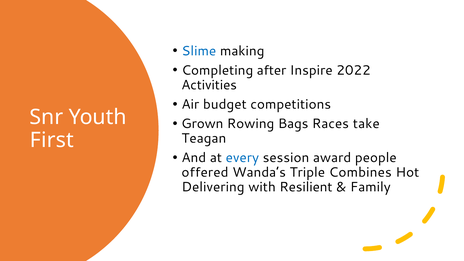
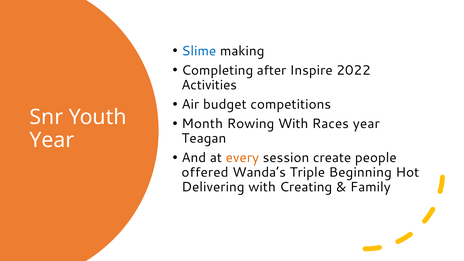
Grown: Grown -> Month (202, 124)
Rowing Bags: Bags -> With (293, 124)
Races take: take -> year (366, 124)
First: First -> Year (52, 140)
every colour: blue -> orange (242, 158)
award: award -> create (332, 158)
Combines: Combines -> Beginning (360, 172)
Resilient: Resilient -> Creating (306, 187)
